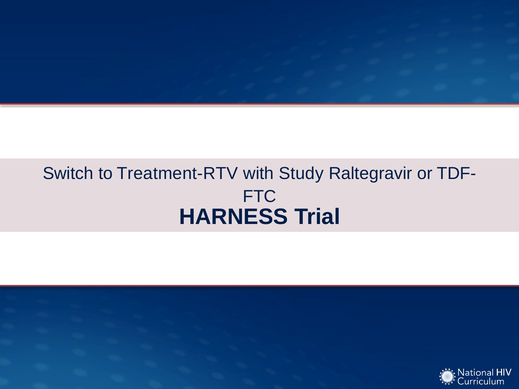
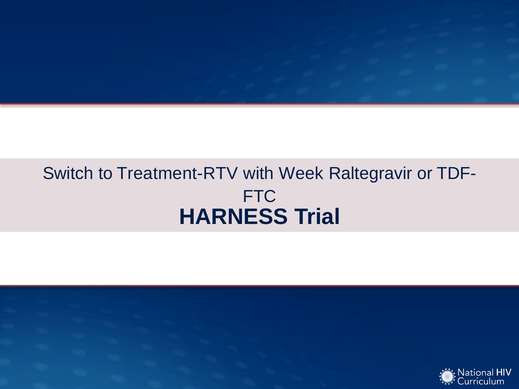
Study: Study -> Week (301, 173)
